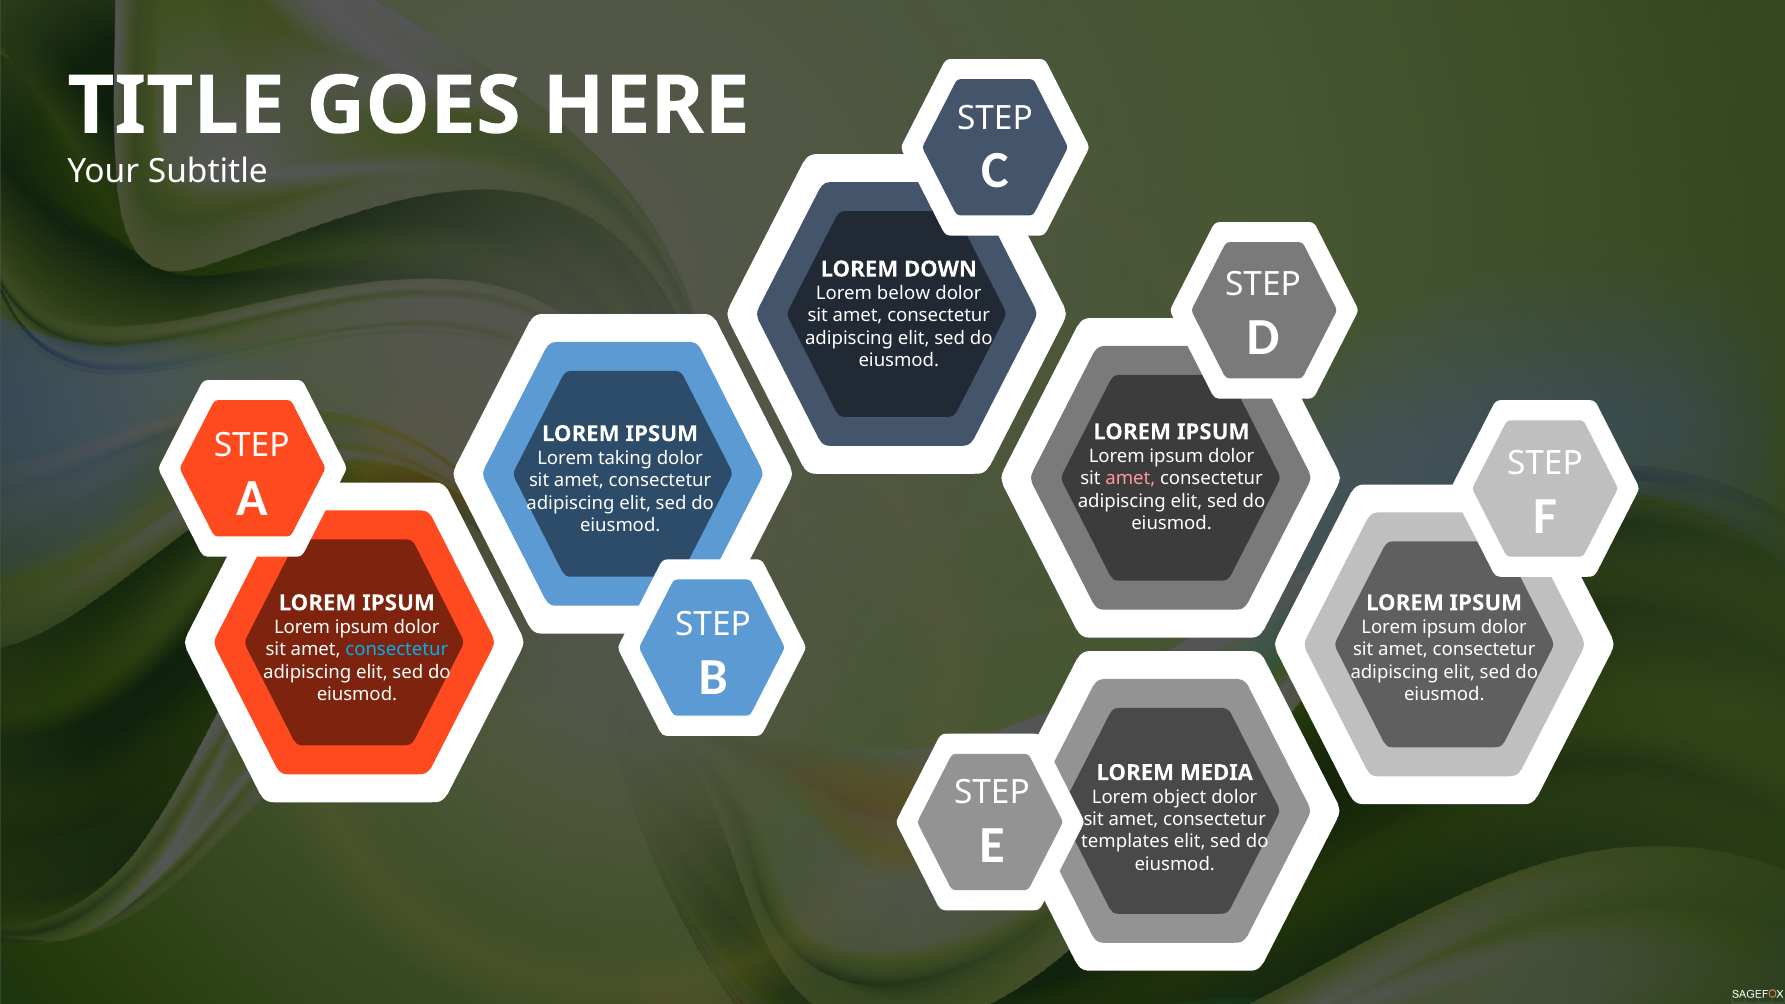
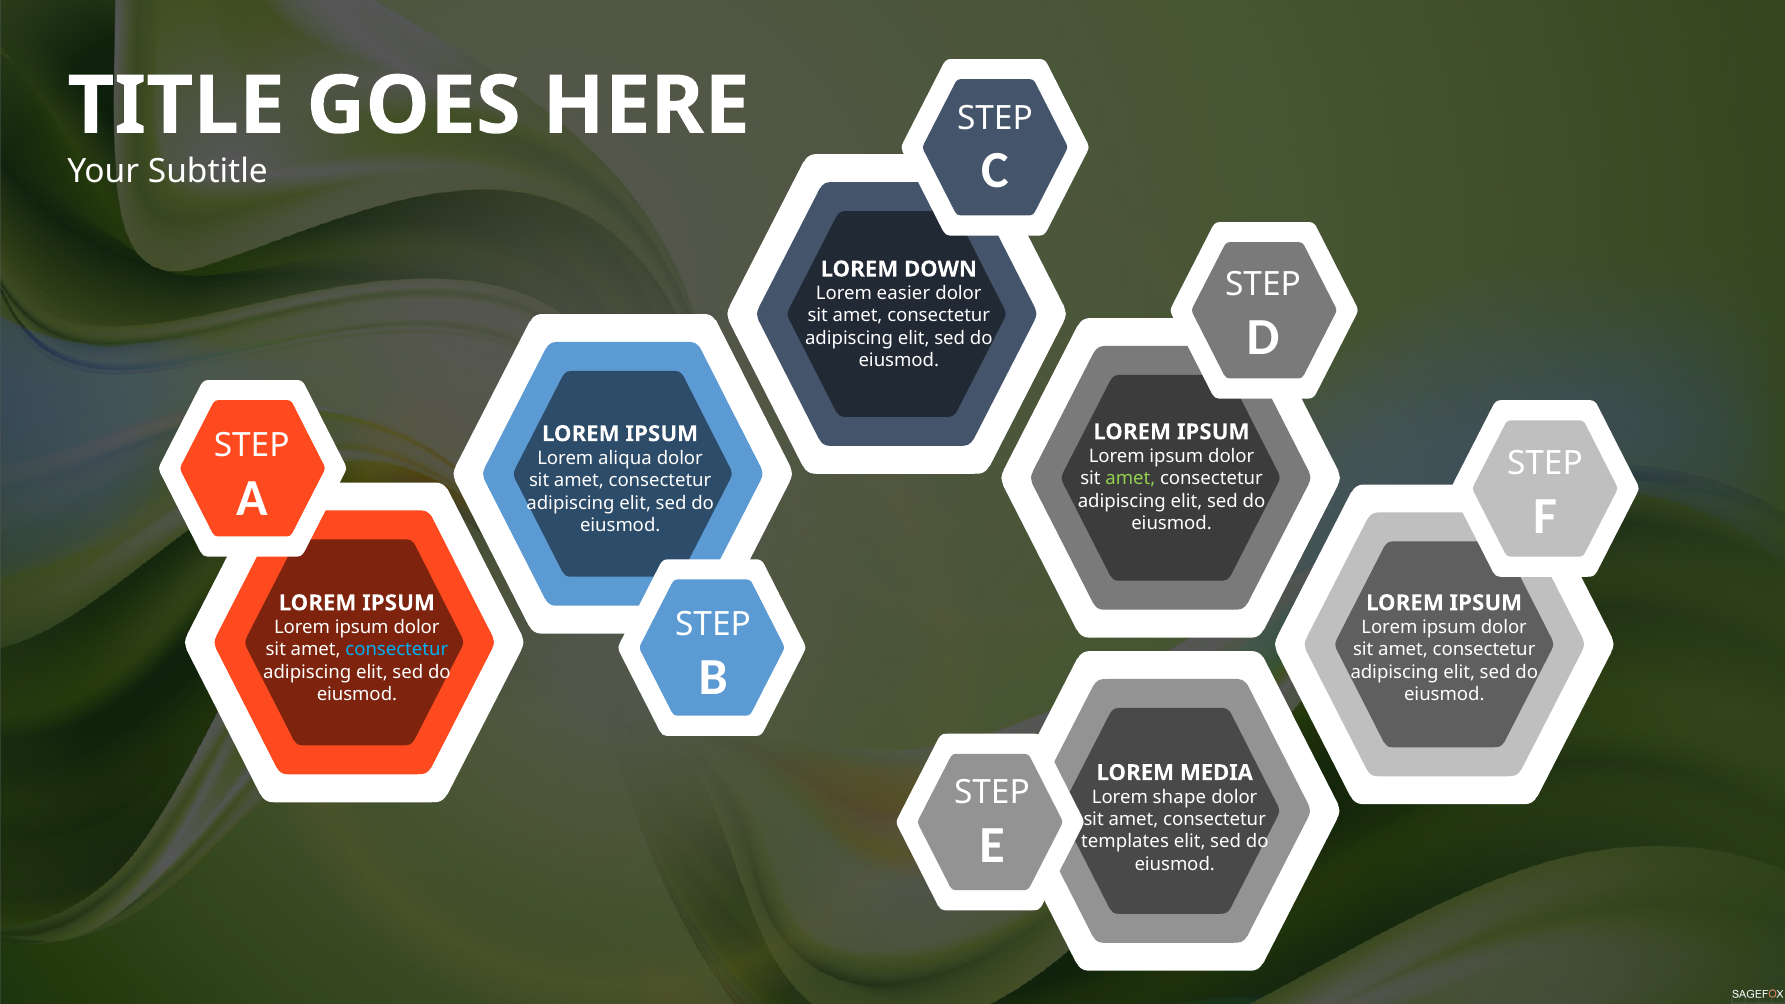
below: below -> easier (904, 293)
taking: taking -> aliqua (625, 458)
amet colour: pink -> light green (1130, 479)
object: object -> shape (1179, 797)
